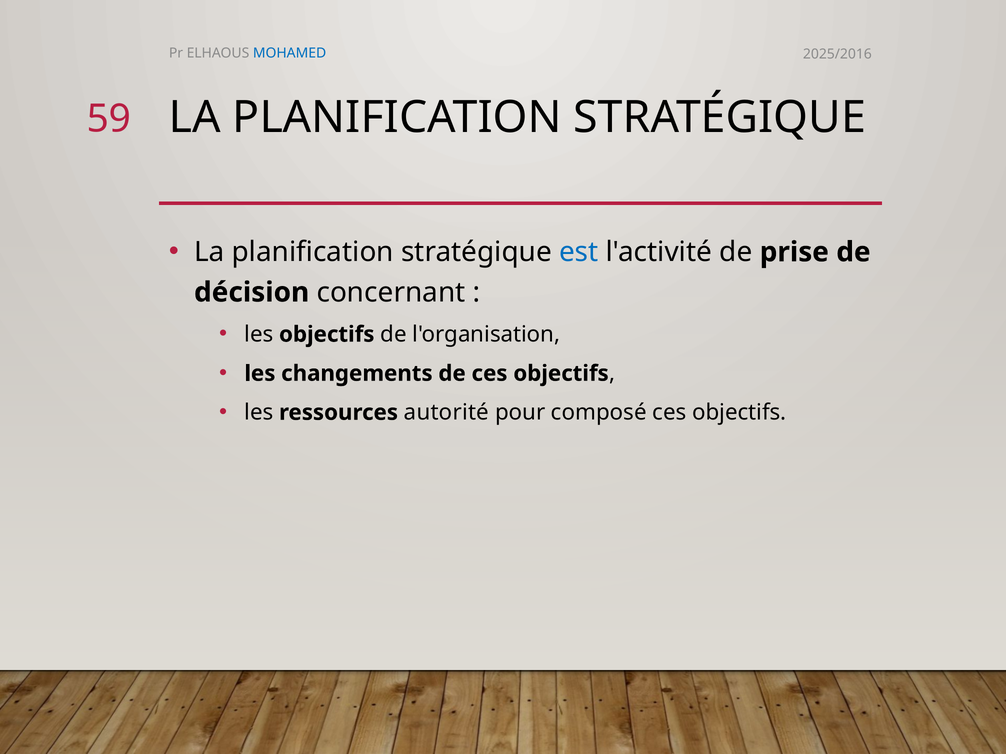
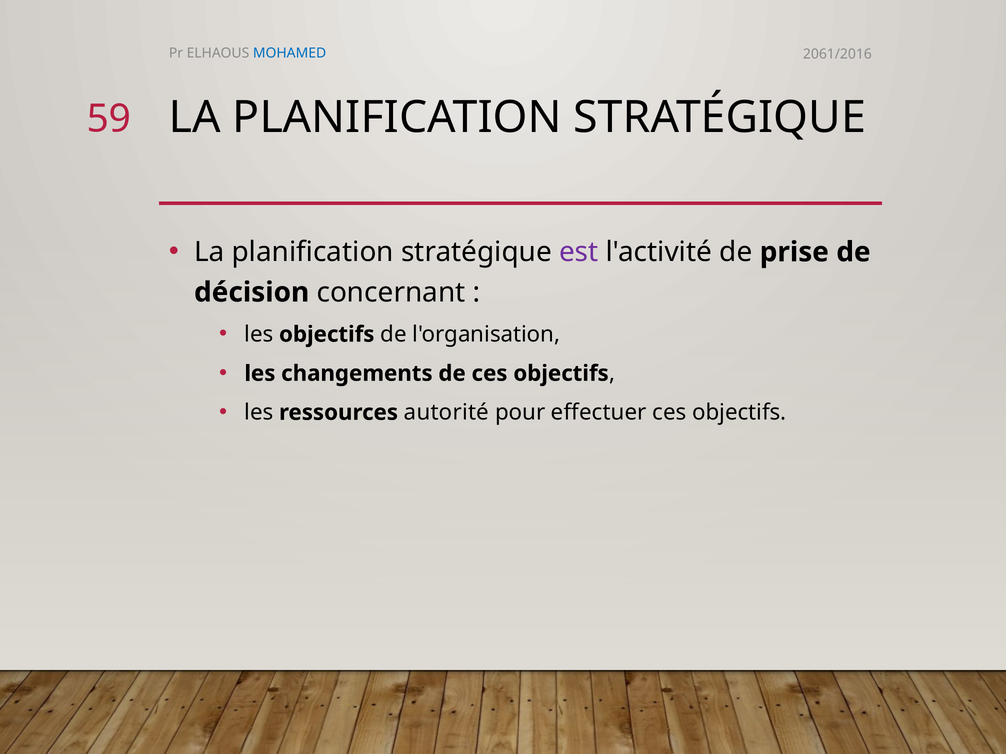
2025/2016: 2025/2016 -> 2061/2016 (837, 54)
est colour: blue -> purple (579, 252)
composé: composé -> effectuer (599, 413)
